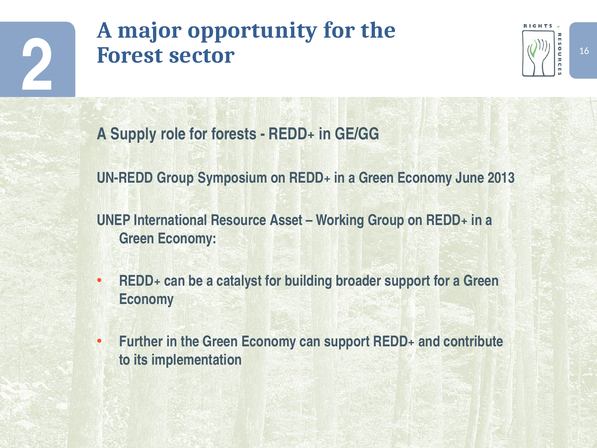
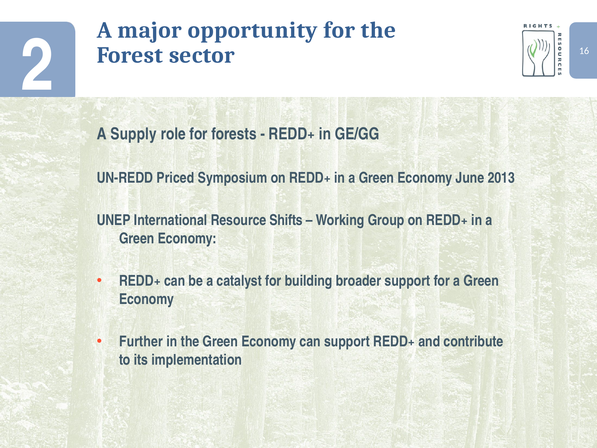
UN-REDD Group: Group -> Priced (175, 178)
Asset: Asset -> Shifts (286, 220)
